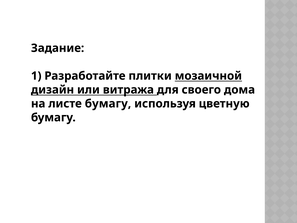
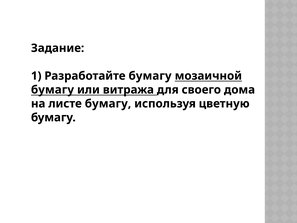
Разработайте плитки: плитки -> бумагу (150, 76)
дизайн: дизайн -> бумагу (52, 90)
